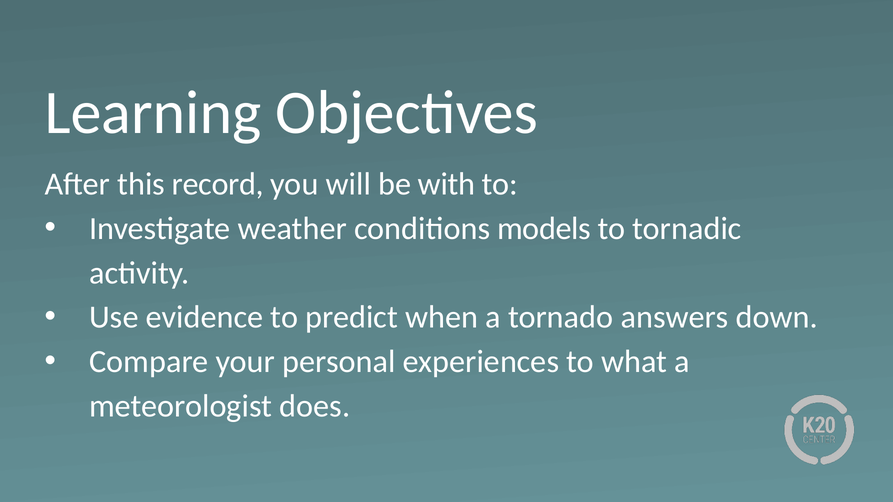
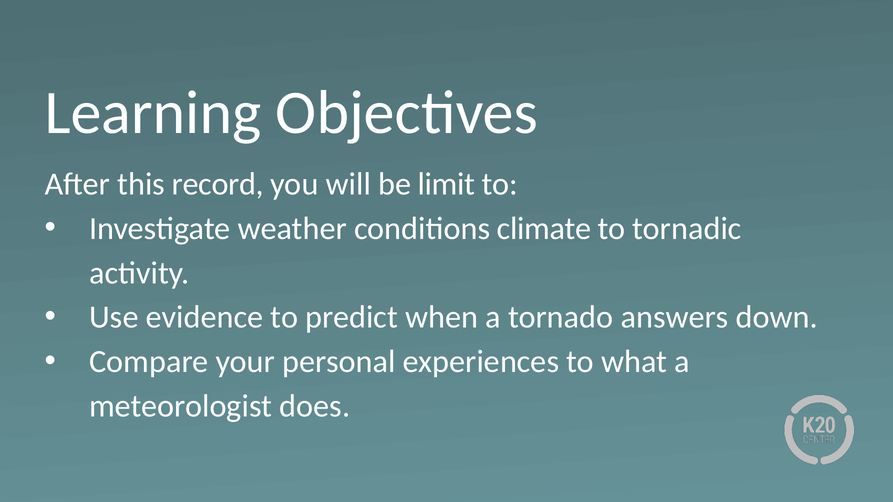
with: with -> limit (447, 184)
models: models -> climate (544, 229)
